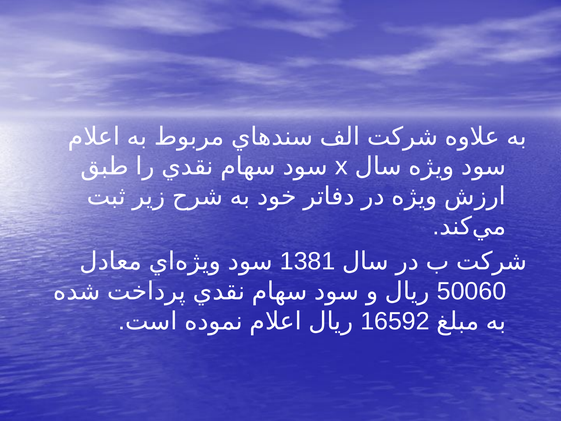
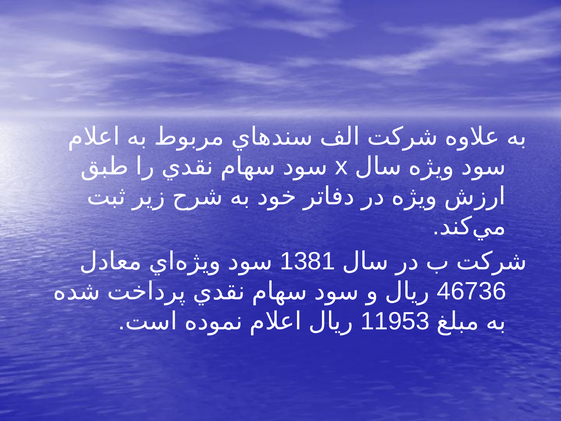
50060: 50060 -> 46736 (472, 291)
16592: 16592 -> 11953 (395, 321)
